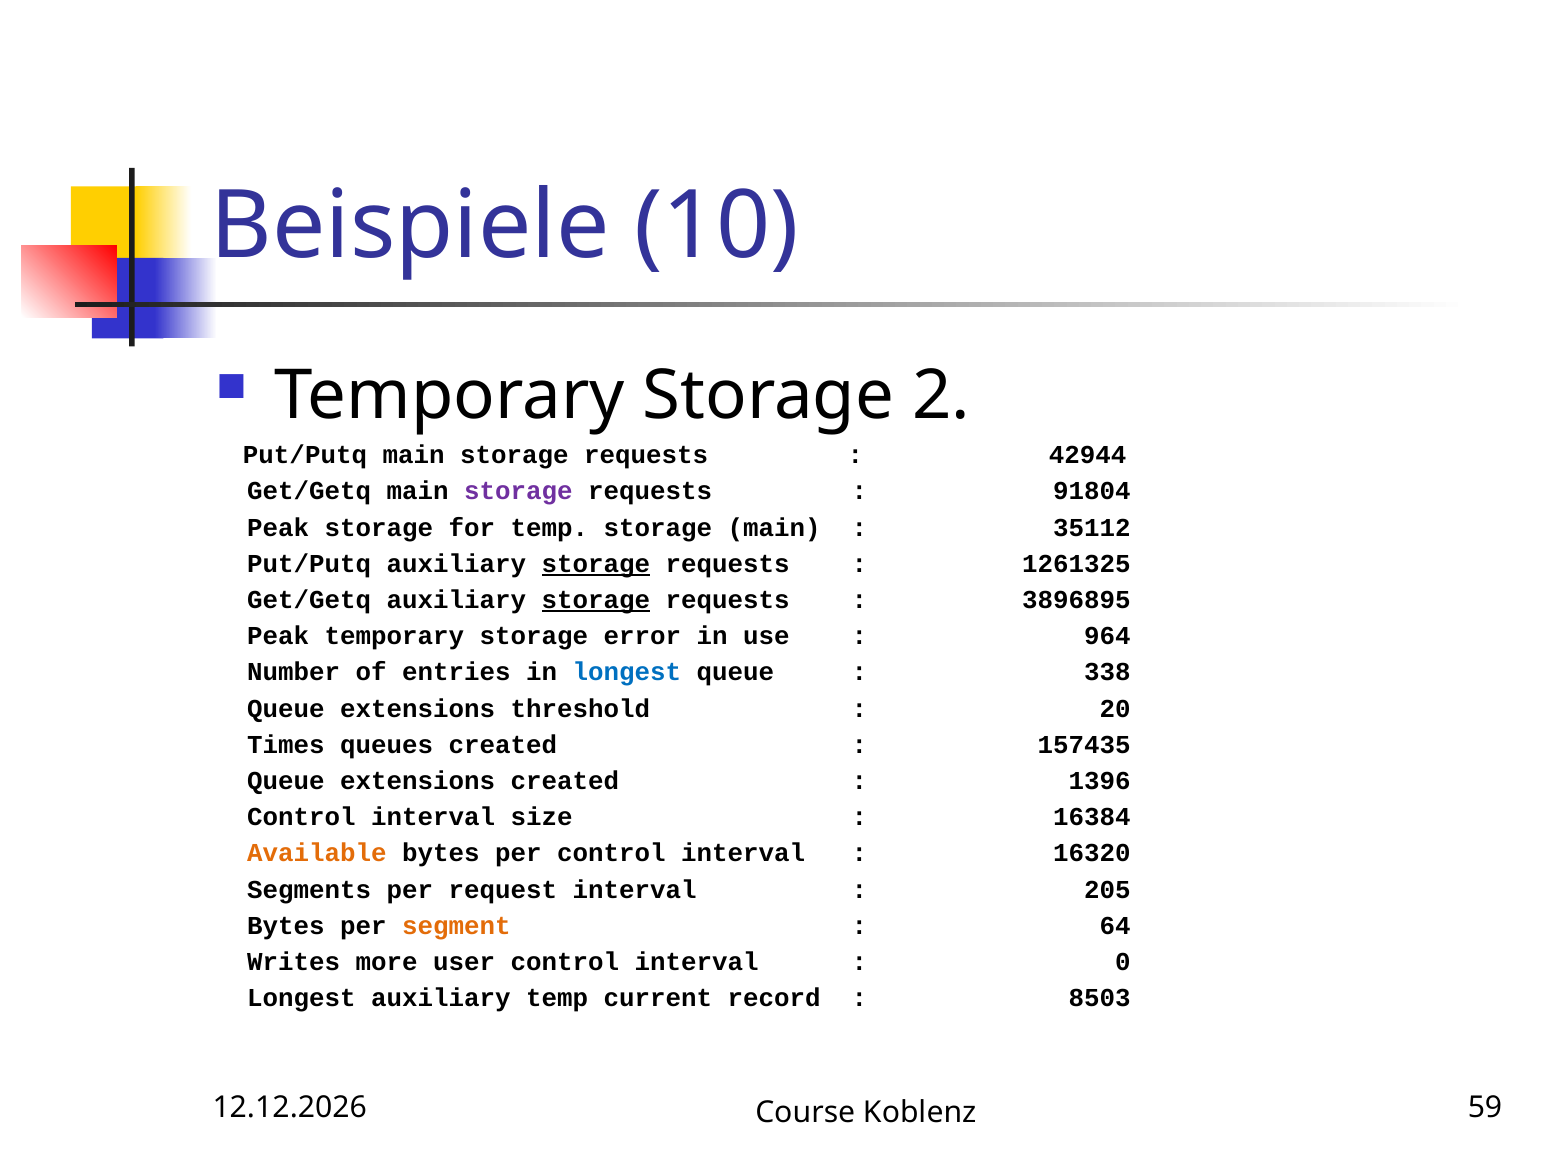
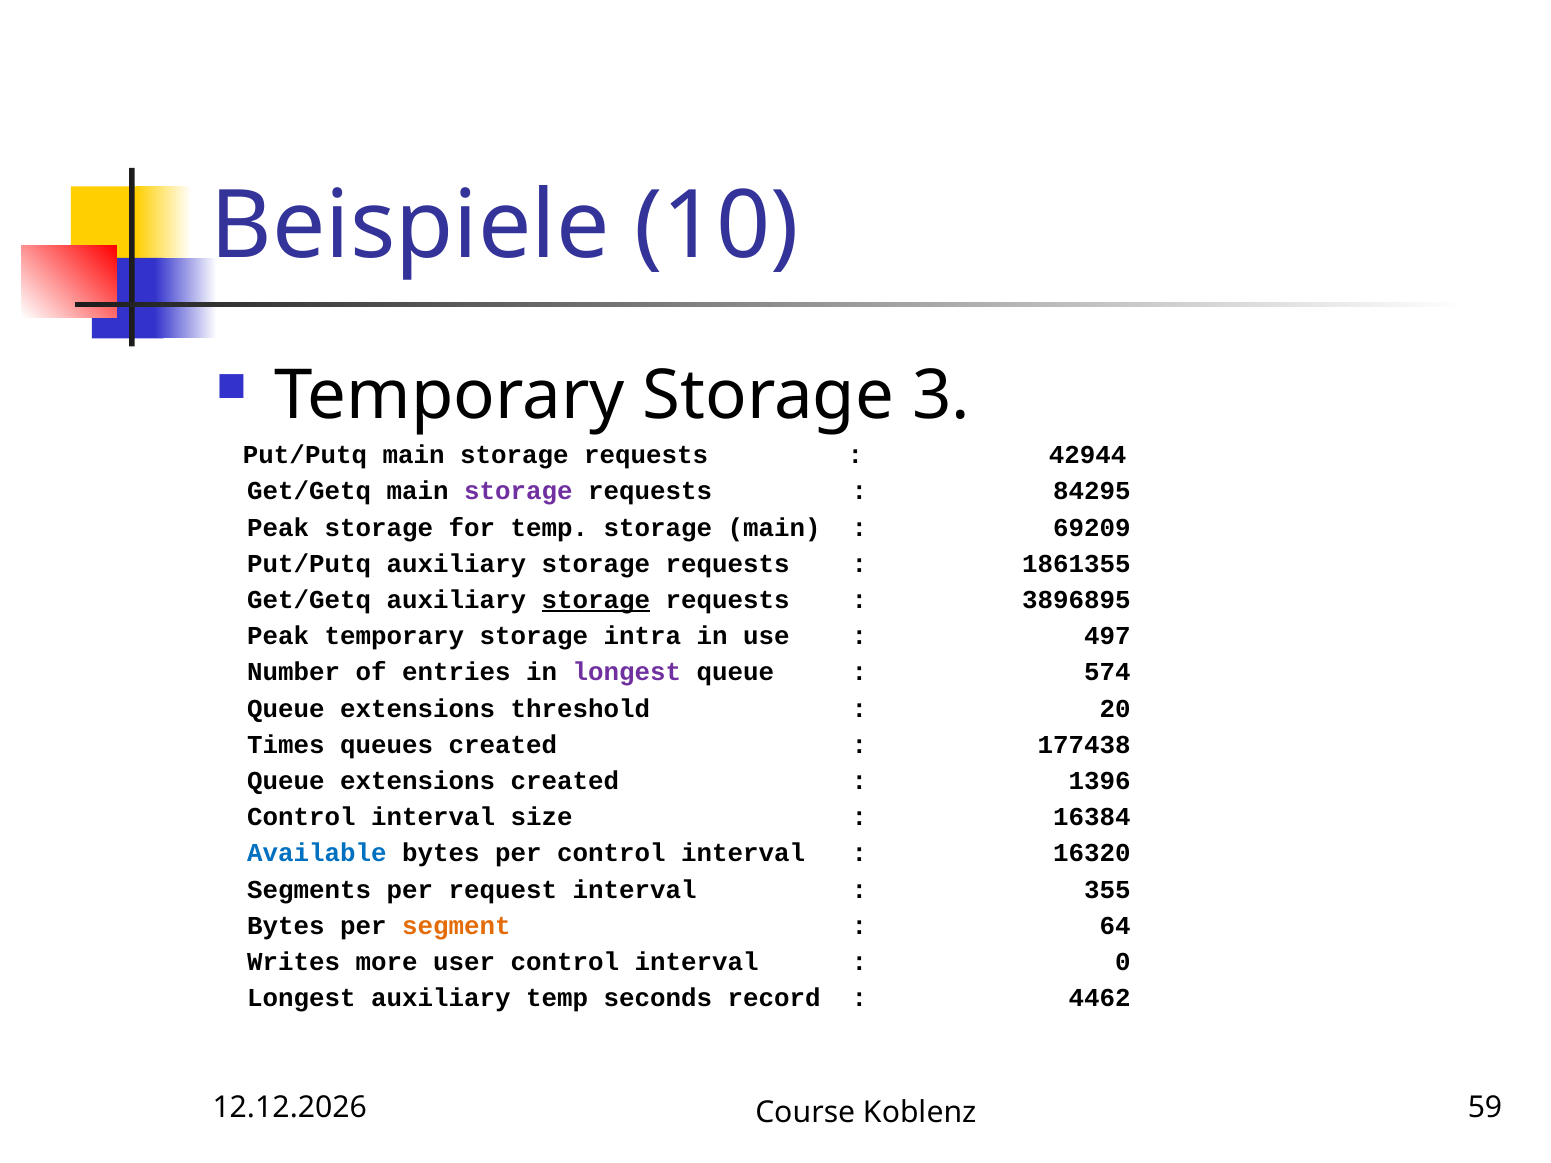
2: 2 -> 3 (941, 396)
91804: 91804 -> 84295 (1092, 491)
35112: 35112 -> 69209 (1092, 528)
storage underline: present -> none (596, 564)
1261325: 1261325 -> 1861355 (1076, 564)
error: error -> intra (642, 636)
964: 964 -> 497 (1107, 636)
longest colour: blue -> purple (627, 673)
338: 338 -> 574 (1107, 673)
157435: 157435 -> 177438 (1084, 745)
Available colour: orange -> blue (317, 854)
205: 205 -> 355 (1107, 890)
current: current -> seconds (658, 998)
8503: 8503 -> 4462 (1100, 998)
